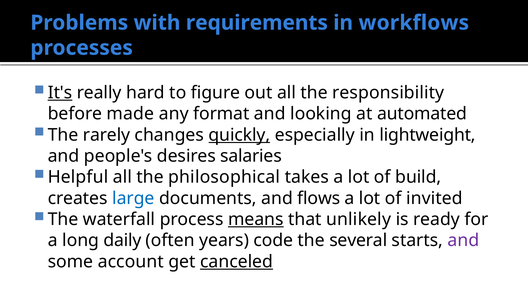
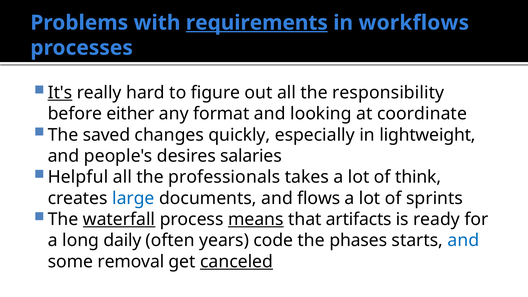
requirements underline: none -> present (257, 23)
made: made -> either (131, 114)
automated: automated -> coordinate (422, 114)
rarely: rarely -> saved (107, 135)
quickly underline: present -> none (239, 135)
philosophical: philosophical -> professionals (224, 177)
build: build -> think (418, 177)
invited: invited -> sprints (435, 198)
waterfall underline: none -> present (119, 219)
unlikely: unlikely -> artifacts (359, 219)
several: several -> phases (358, 241)
and colour: purple -> blue (463, 241)
account: account -> removal (131, 262)
